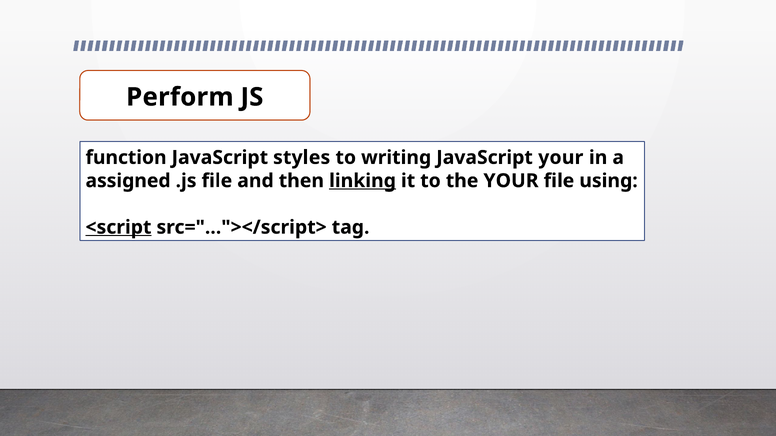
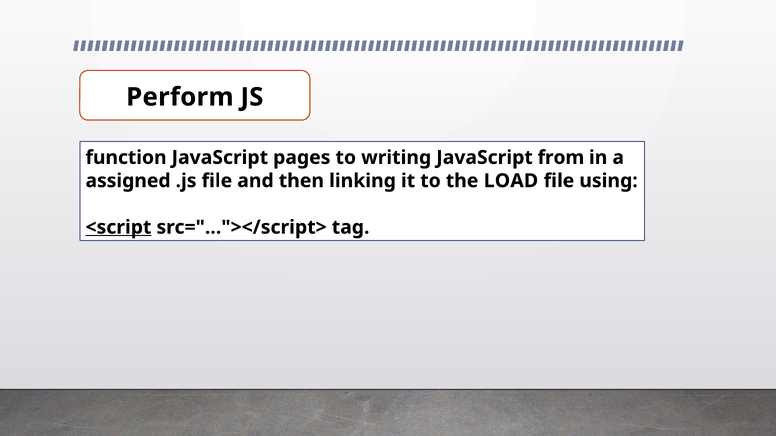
styles: styles -> pages (302, 158)
JavaScript your: your -> from (561, 158)
linking underline: present -> none (363, 181)
the YOUR: YOUR -> LOAD (511, 181)
